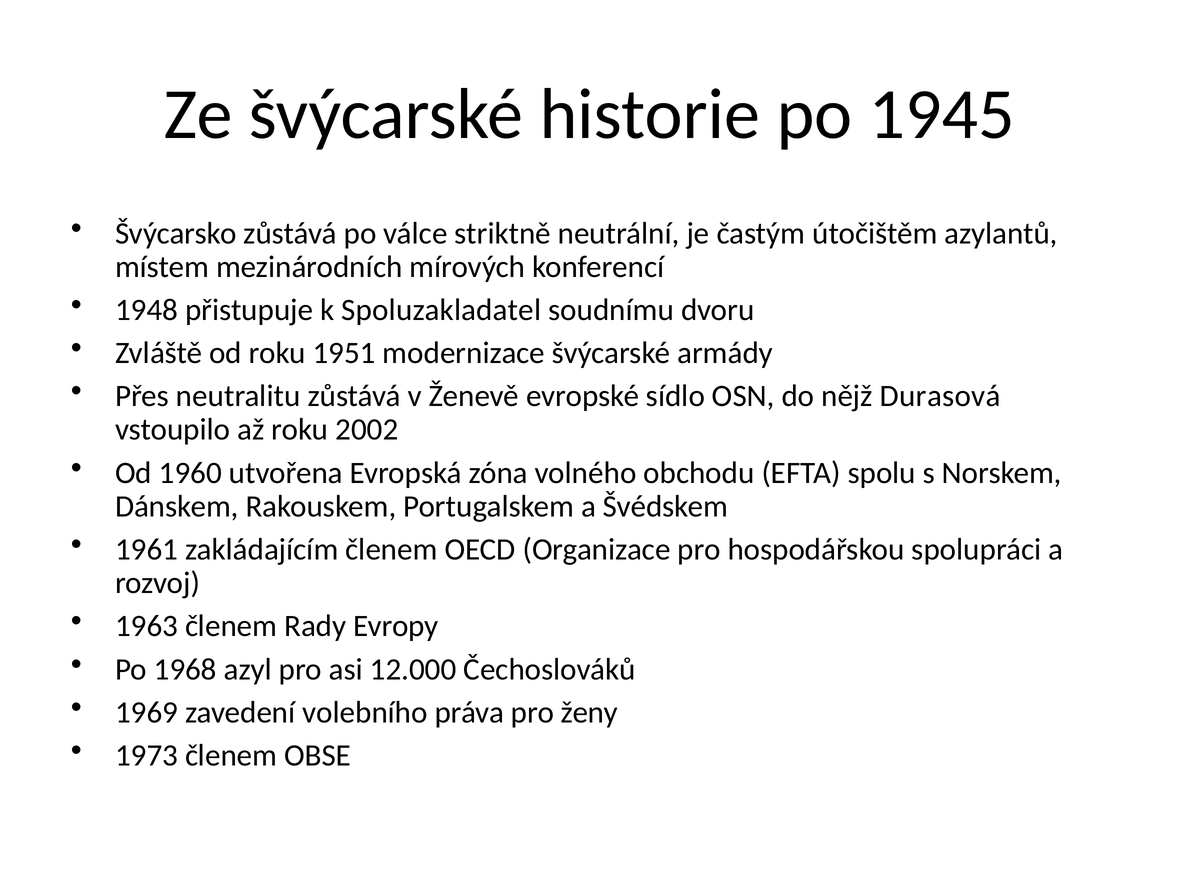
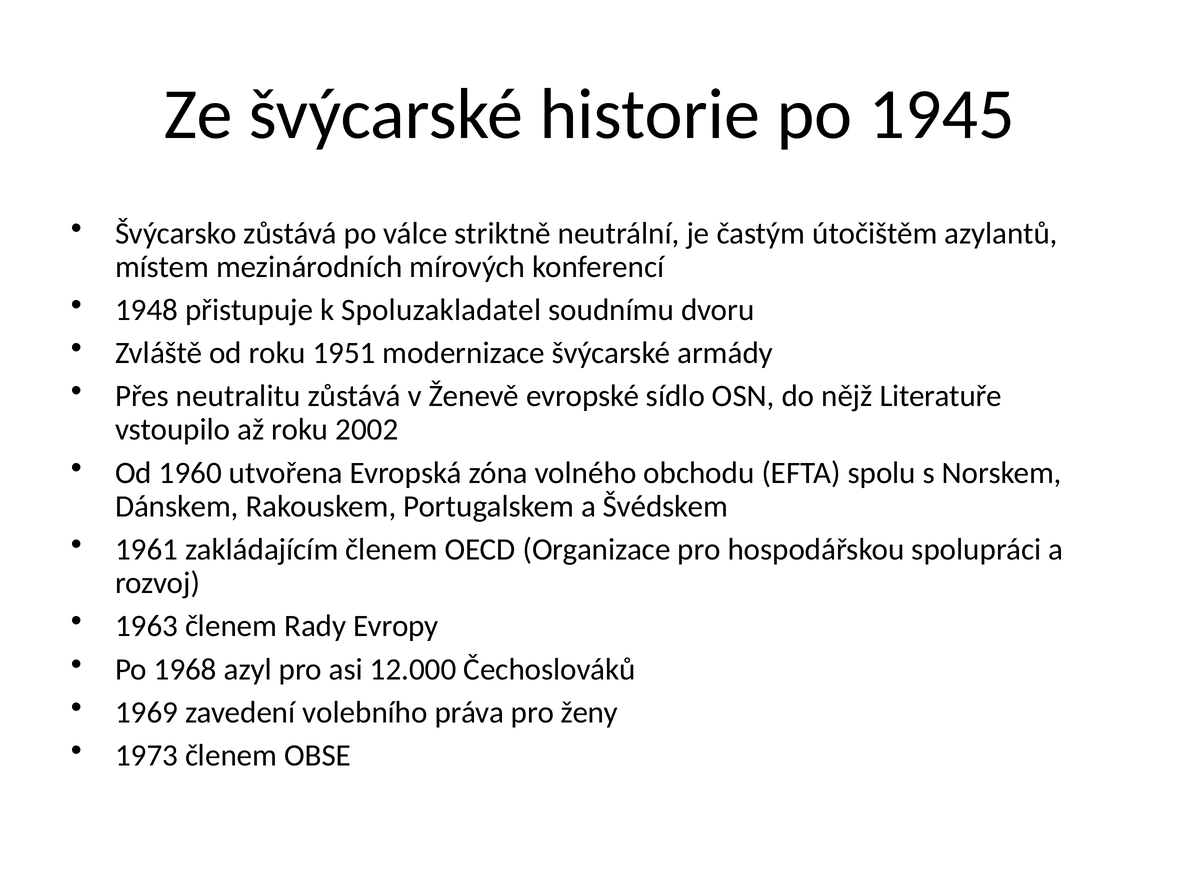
Durasová: Durasová -> Literatuře (941, 396)
